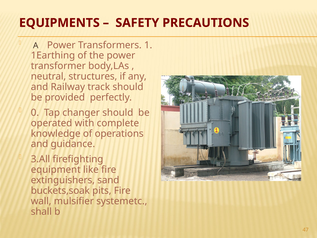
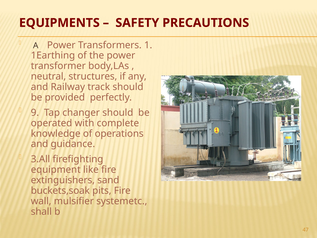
0: 0 -> 9 (35, 113)
